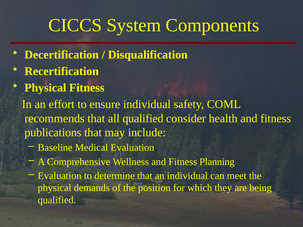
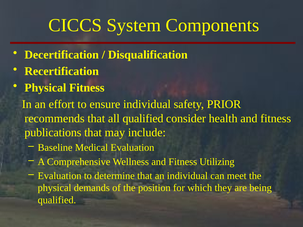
COML: COML -> PRIOR (224, 104)
Planning: Planning -> Utilizing (217, 162)
